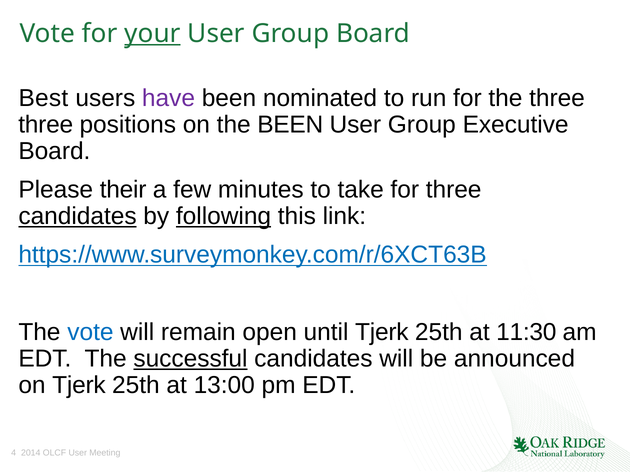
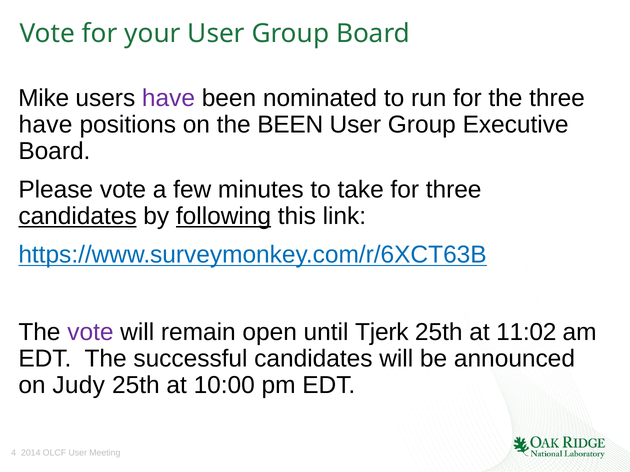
your underline: present -> none (152, 34)
Best: Best -> Mike (44, 98)
three: three -> have (45, 125)
Please their: their -> vote (123, 190)
vote colour: blue -> purple (90, 332)
11:30: 11:30 -> 11:02 (526, 332)
successful underline: present -> none (190, 359)
on Tjerk: Tjerk -> Judy (79, 385)
13:00: 13:00 -> 10:00 (224, 385)
